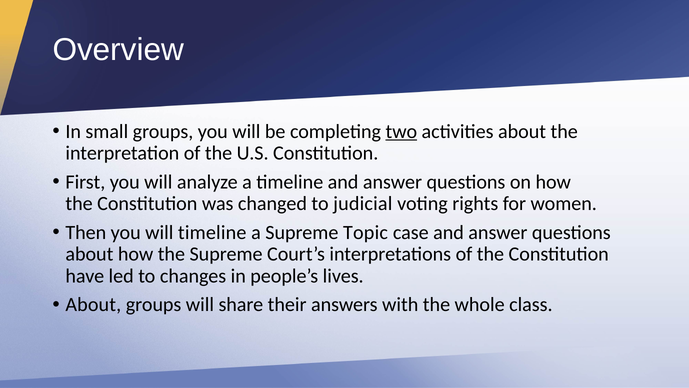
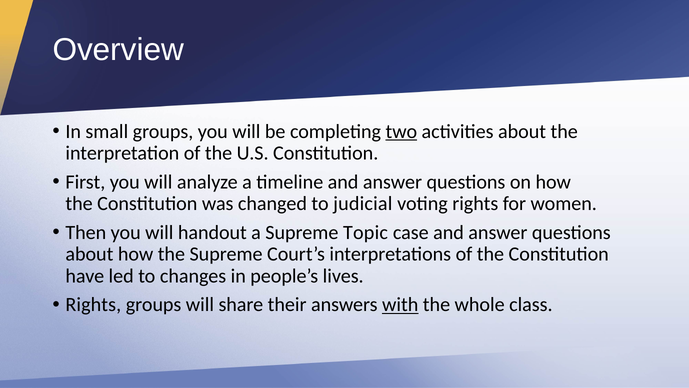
will timeline: timeline -> handout (212, 232)
About: About -> Rights (93, 304)
with underline: none -> present (400, 304)
